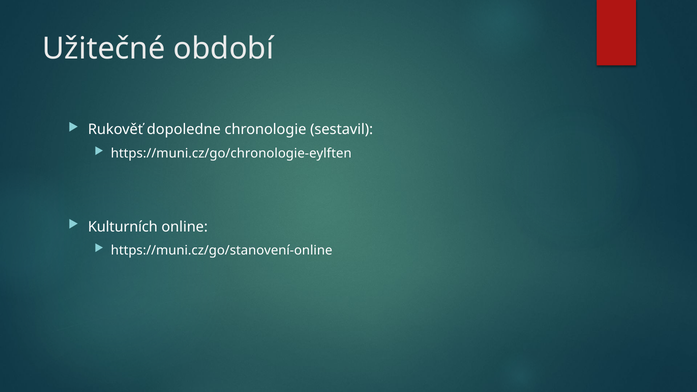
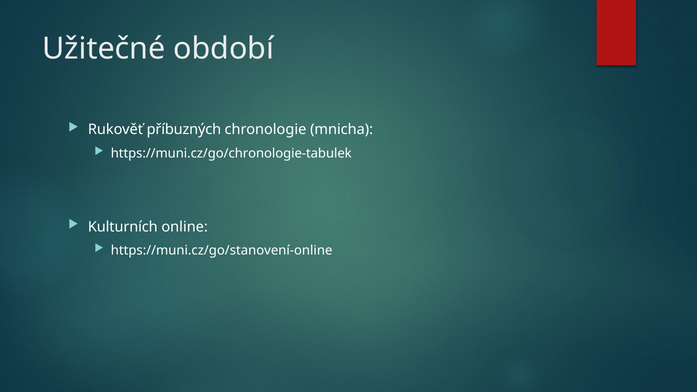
dopoledne: dopoledne -> příbuzných (184, 130)
sestavil: sestavil -> mnicha (342, 130)
https://muni.cz/go/chronologie-eylften: https://muni.cz/go/chronologie-eylften -> https://muni.cz/go/chronologie-tabulek (231, 153)
